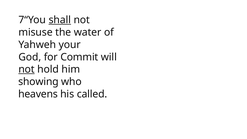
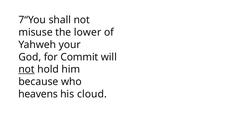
shall underline: present -> none (60, 20)
water: water -> lower (88, 32)
showing: showing -> because (38, 82)
called: called -> cloud (92, 94)
